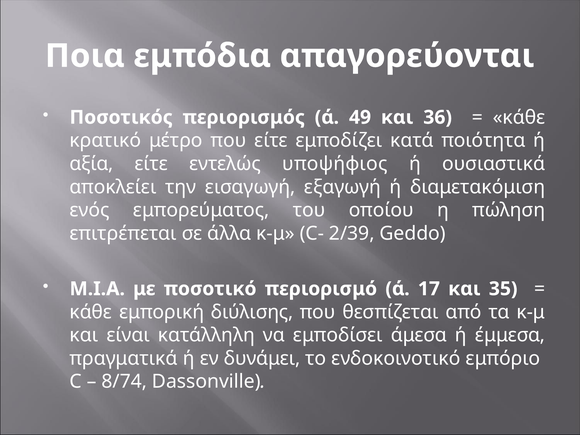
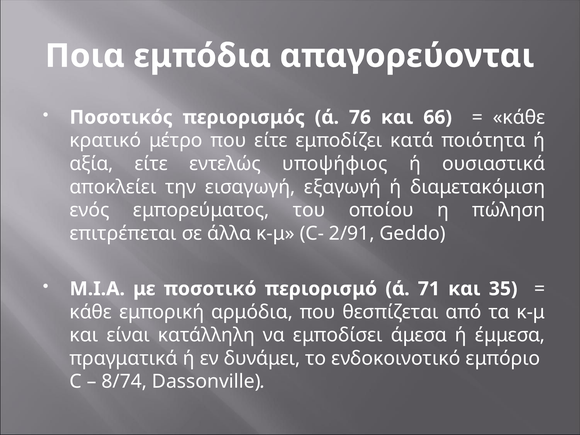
49: 49 -> 76 (360, 117)
36: 36 -> 66 (438, 117)
2/39: 2/39 -> 2/91 (352, 233)
17: 17 -> 71 (429, 289)
διύλισης: διύλισης -> αρμόδια (252, 312)
